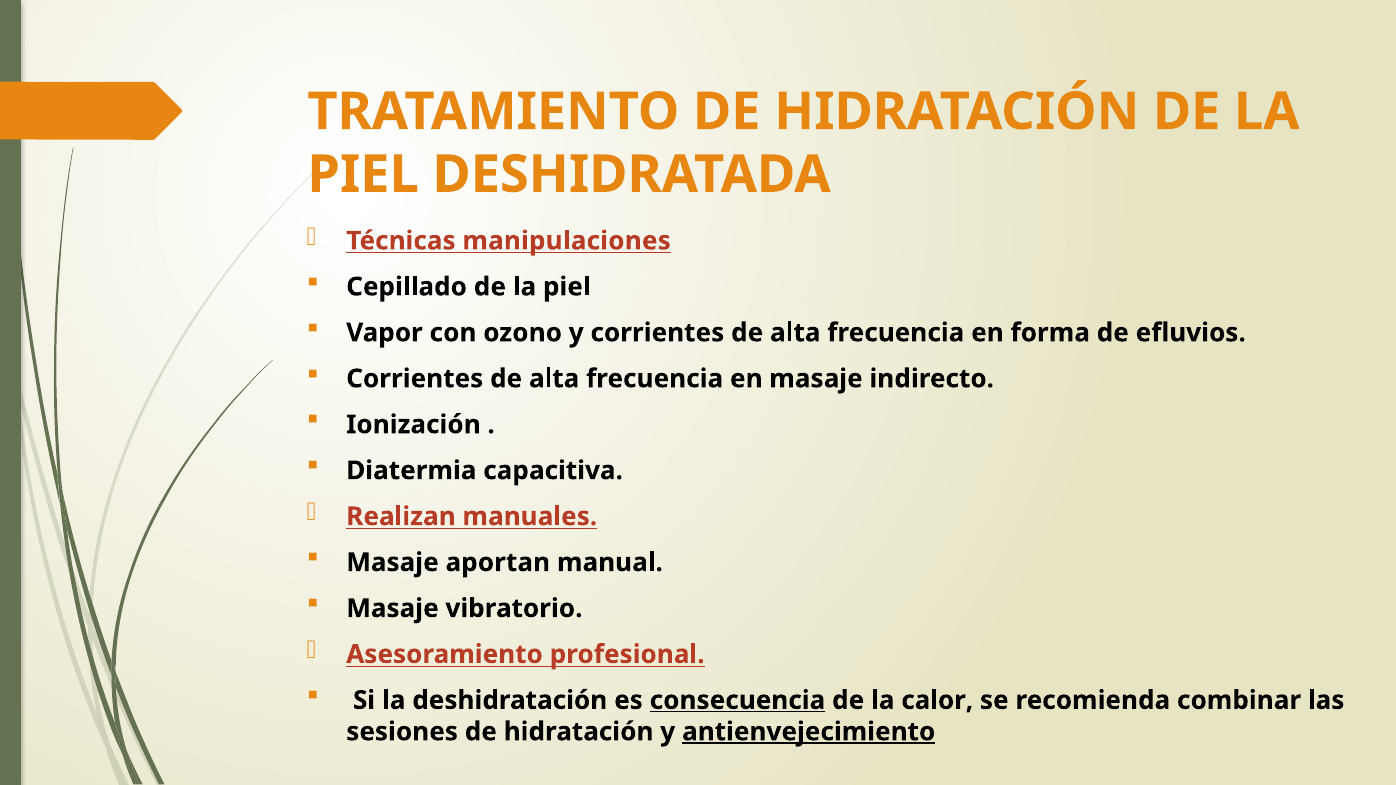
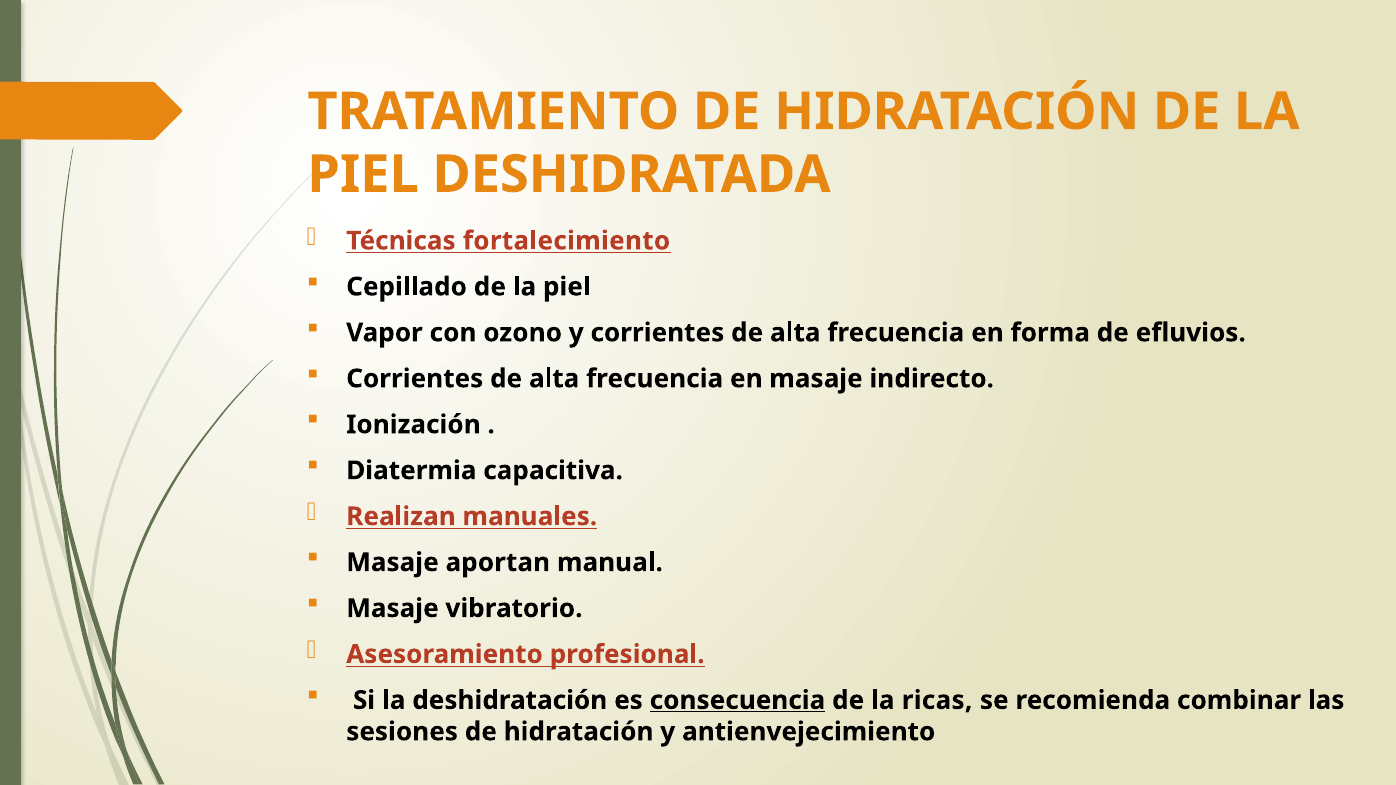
manipulaciones: manipulaciones -> fortalecimiento (567, 241)
calor: calor -> ricas (937, 701)
antienvejecimiento underline: present -> none (809, 732)
